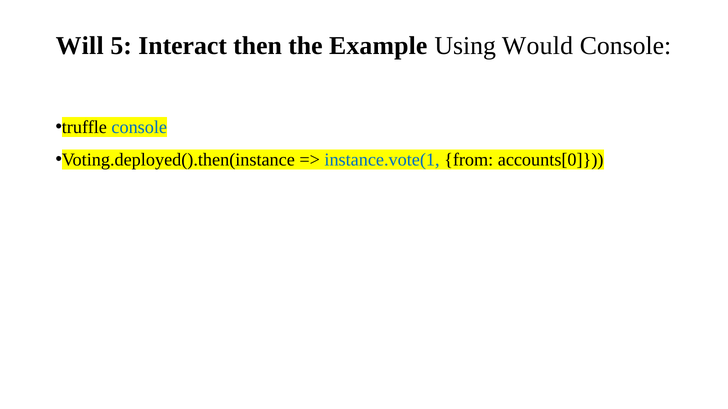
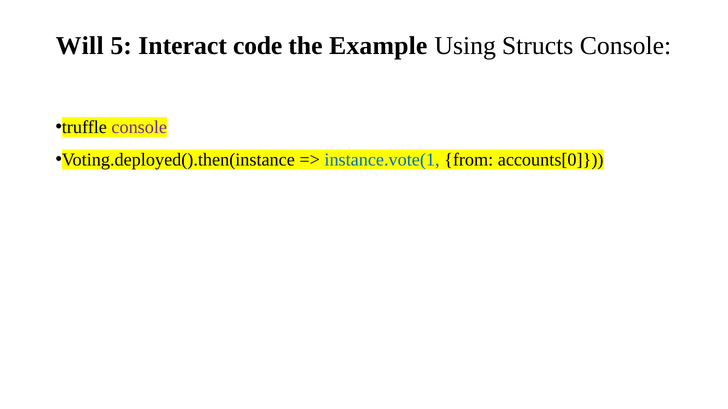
then: then -> code (258, 46)
Would: Would -> Structs (538, 46)
console colour: blue -> purple (139, 127)
